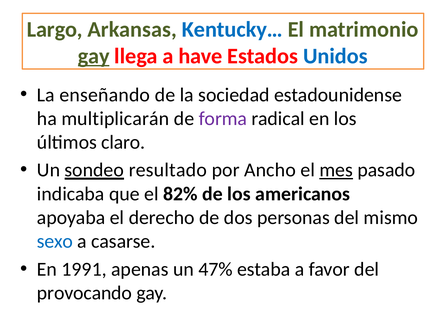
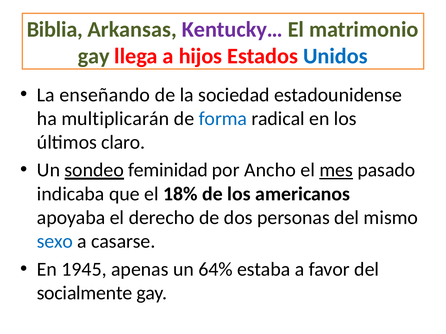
Largo: Largo -> Biblia (55, 29)
Kentucky… colour: blue -> purple (232, 29)
gay underline: present -> none (94, 56)
have: have -> hijos (200, 56)
forma colour: purple -> blue (223, 119)
resultado: resultado -> feminidad (168, 170)
82%: 82% -> 18% (180, 194)
1991: 1991 -> 1945 (84, 270)
47%: 47% -> 64% (215, 270)
provocando: provocando -> socialmente (85, 293)
